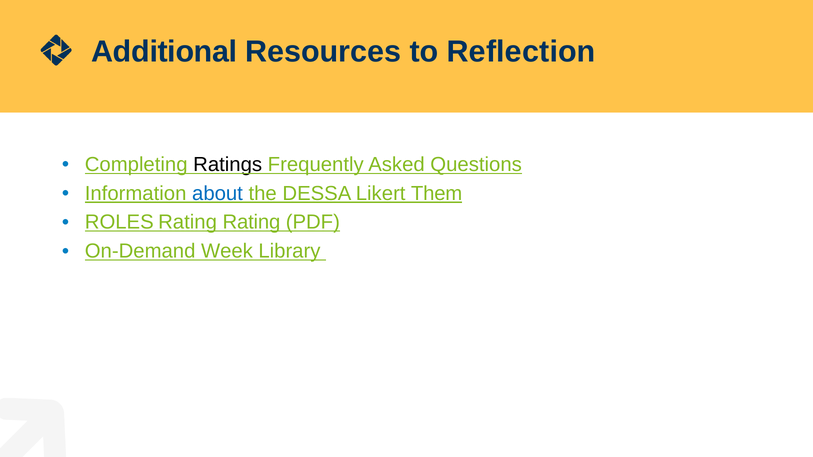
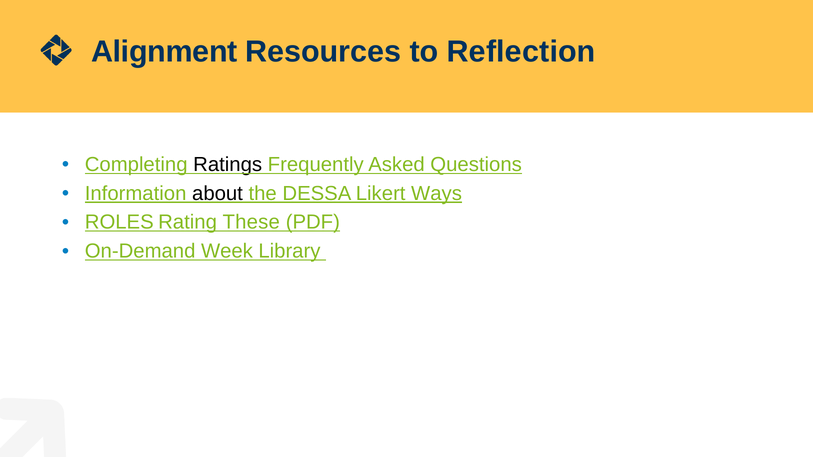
Additional: Additional -> Alignment (164, 52)
about colour: blue -> black (217, 193)
Them: Them -> Ways (437, 193)
Rating Rating: Rating -> These (251, 222)
